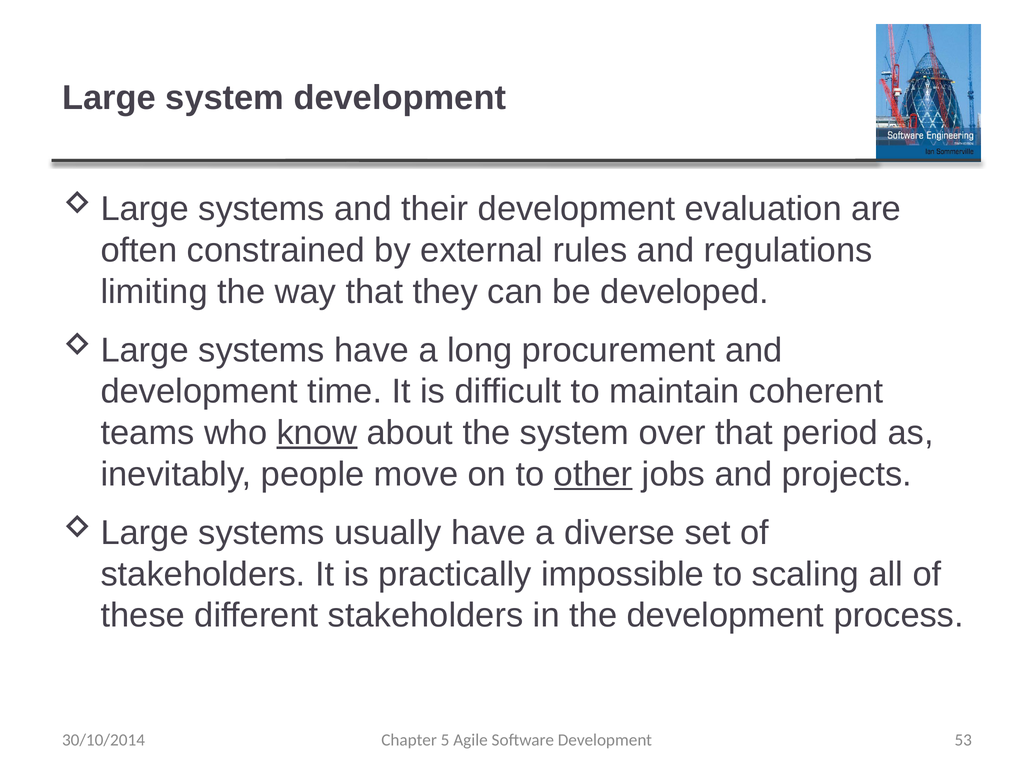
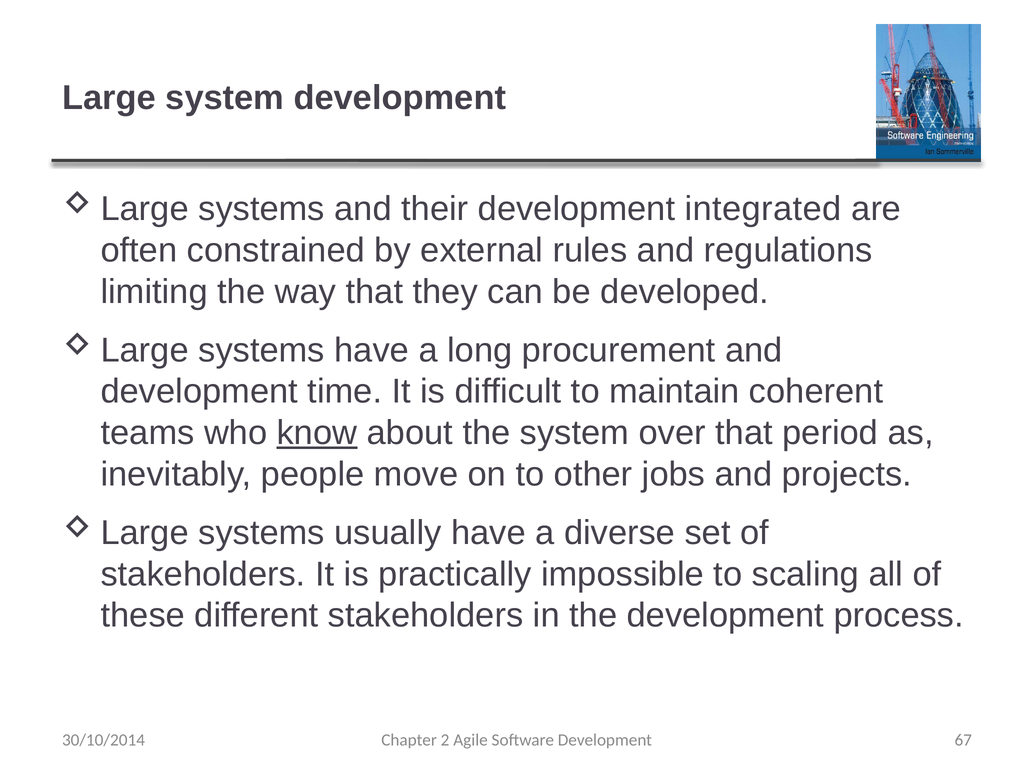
evaluation: evaluation -> integrated (763, 209)
other underline: present -> none (593, 475)
5: 5 -> 2 (445, 741)
53: 53 -> 67 (963, 740)
